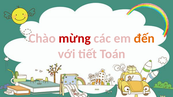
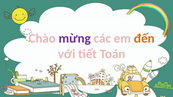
mừng colour: red -> purple (75, 39)
